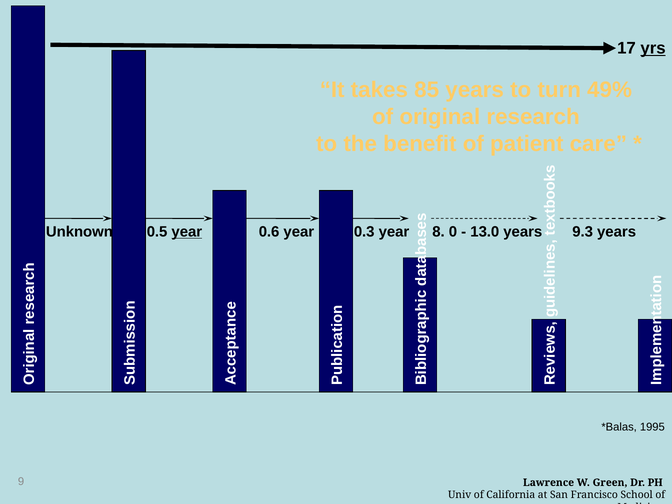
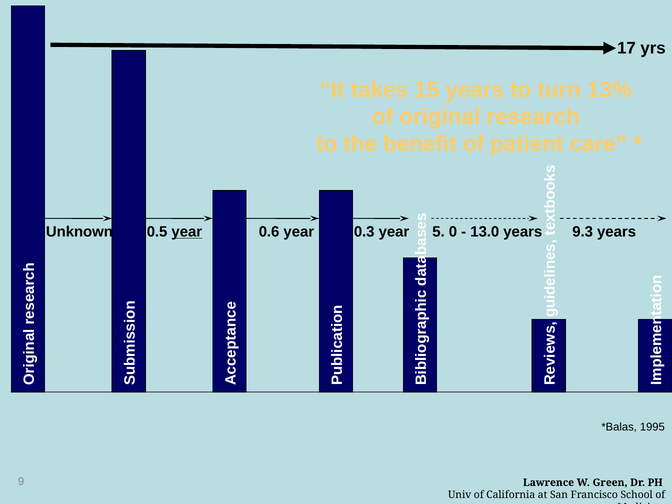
yrs underline: present -> none (653, 48)
85: 85 -> 15 (427, 90)
49%: 49% -> 13% (610, 90)
8: 8 -> 5 (439, 232)
